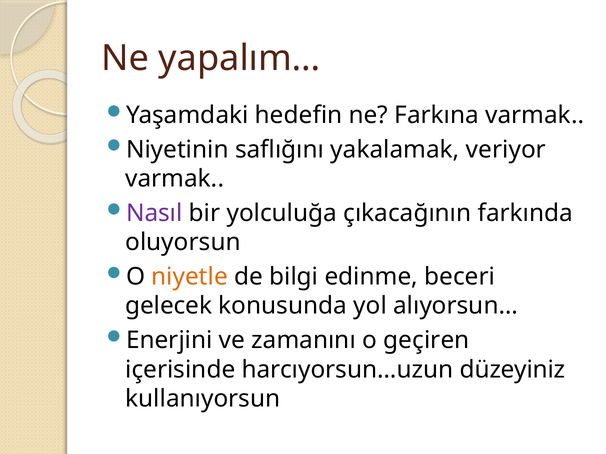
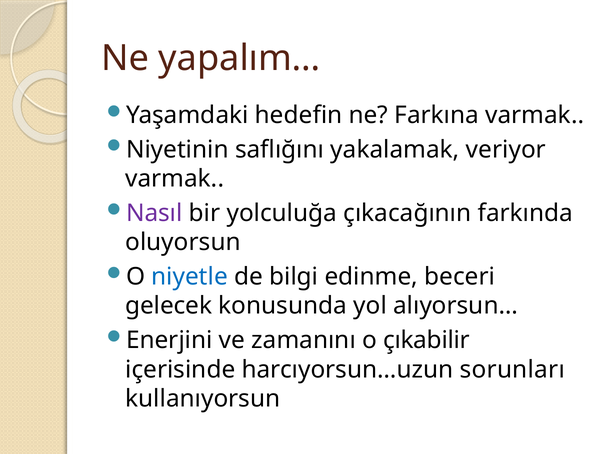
niyetle colour: orange -> blue (190, 277)
geçiren: geçiren -> çıkabilir (427, 341)
düzeyiniz: düzeyiniz -> sorunları (512, 370)
